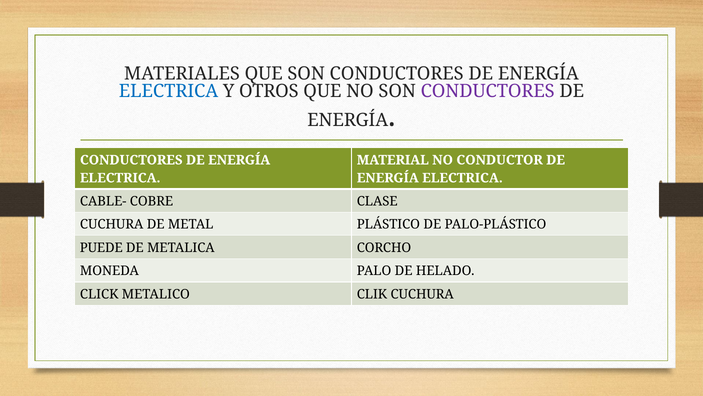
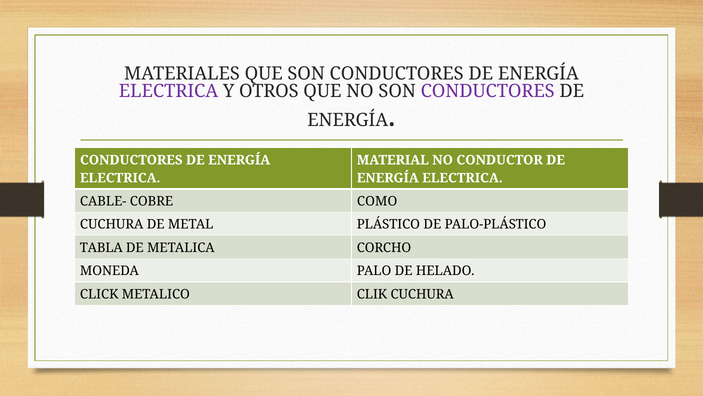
ELECTRICA colour: blue -> purple (169, 91)
CLASE: CLASE -> COMO (377, 201)
PUEDE: PUEDE -> TABLA (101, 247)
